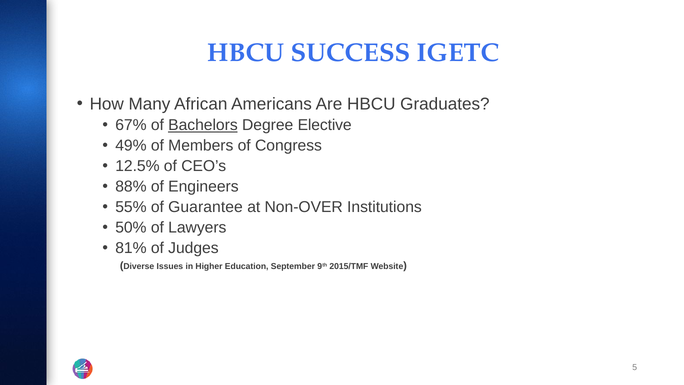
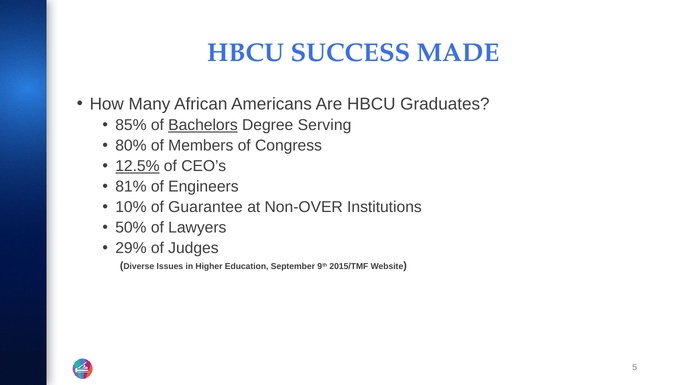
IGETC: IGETC -> MADE (458, 53)
67%: 67% -> 85% (131, 125)
Elective: Elective -> Serving (325, 125)
49%: 49% -> 80% (131, 146)
12.5% underline: none -> present (137, 166)
88%: 88% -> 81% (131, 186)
55%: 55% -> 10% (131, 207)
81%: 81% -> 29% (131, 248)
